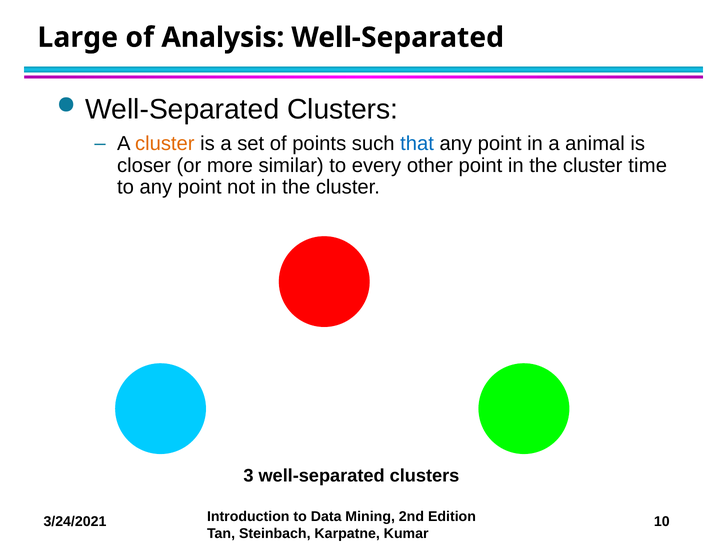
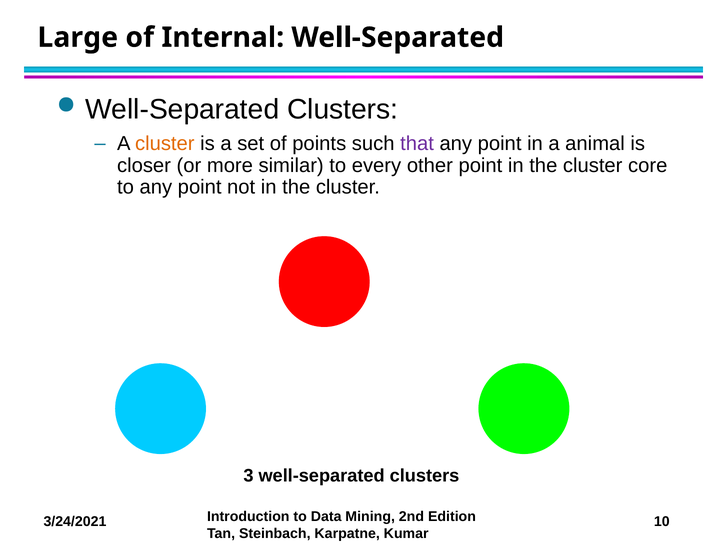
Analysis: Analysis -> Internal (223, 37)
that colour: blue -> purple (417, 144)
time: time -> core (648, 166)
